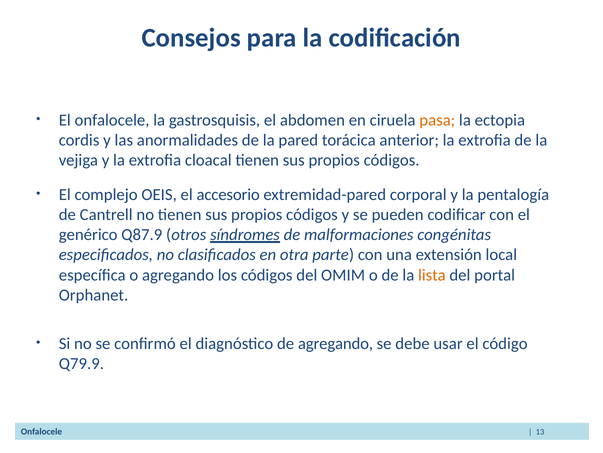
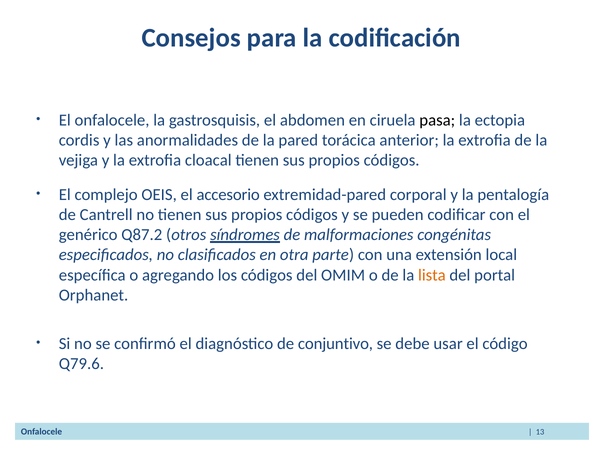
pasa colour: orange -> black (437, 120)
Q87.9: Q87.9 -> Q87.2 (142, 234)
de agregando: agregando -> conjuntivo (336, 343)
Q79.9: Q79.9 -> Q79.6 (81, 363)
